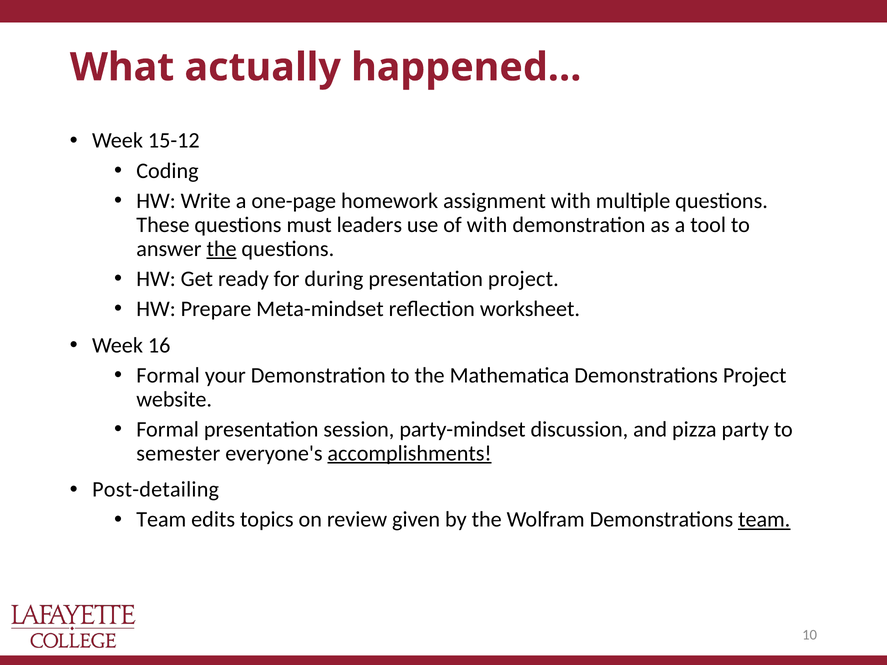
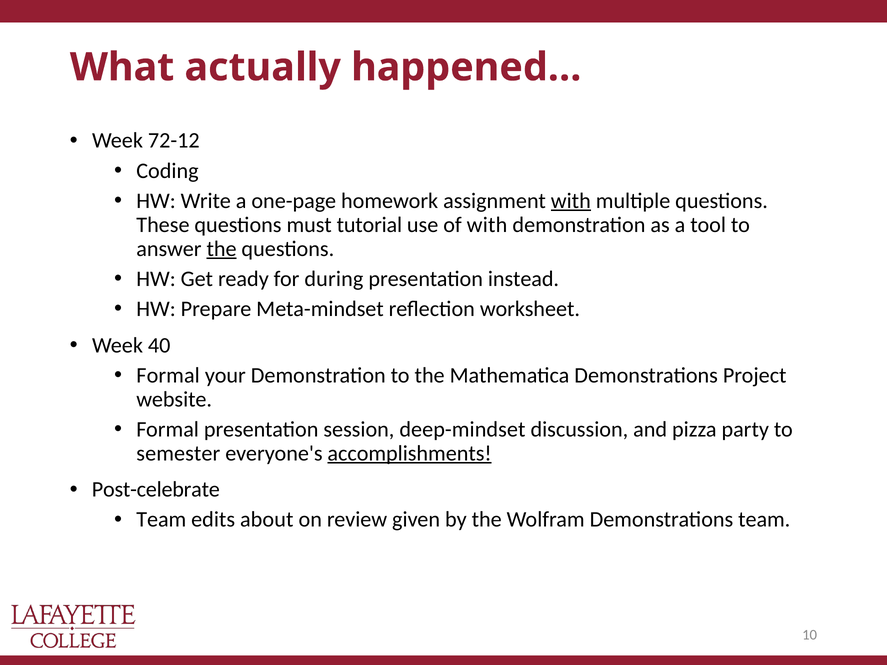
15-12: 15-12 -> 72-12 (174, 141)
with underline: none -> present (571, 201)
leaders: leaders -> tutorial (369, 225)
presentation project: project -> instead (523, 279)
16: 16 -> 40 (159, 345)
party-mindset: party-mindset -> deep-mindset (462, 429)
Post-detailing: Post-detailing -> Post-celebrate (156, 490)
topics: topics -> about (267, 520)
team underline: present -> none (764, 520)
